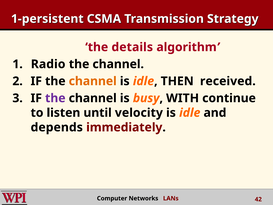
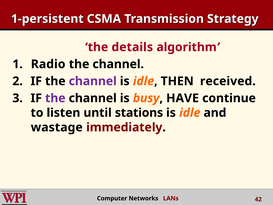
channel colour: orange -> purple (93, 81)
WITH: WITH -> HAVE (183, 98)
velocity: velocity -> stations (139, 113)
depends: depends -> wastage (57, 127)
